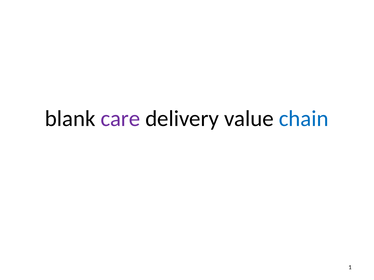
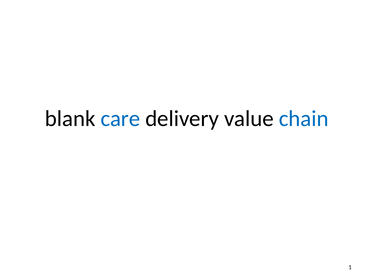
care colour: purple -> blue (120, 119)
